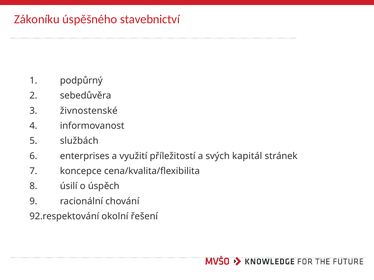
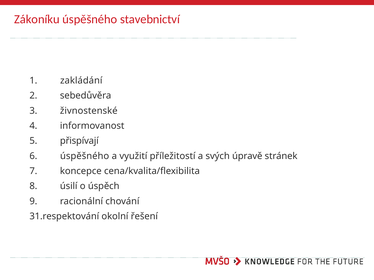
podpůrný: podpůrný -> zakládání (81, 81)
službách: službách -> přispívají (79, 141)
6 enterprises: enterprises -> úspěšného (85, 156)
kapitál: kapitál -> úpravě (247, 156)
92.respektování: 92.respektování -> 31.respektování (64, 217)
